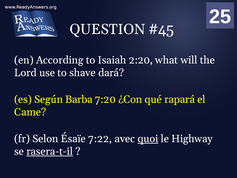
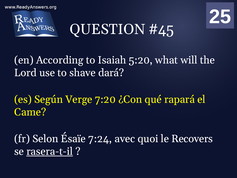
2:20: 2:20 -> 5:20 (141, 60)
Barba: Barba -> Verge (79, 99)
7:22: 7:22 -> 7:24 (100, 139)
quoi underline: present -> none (148, 139)
Highway: Highway -> Recovers (192, 139)
